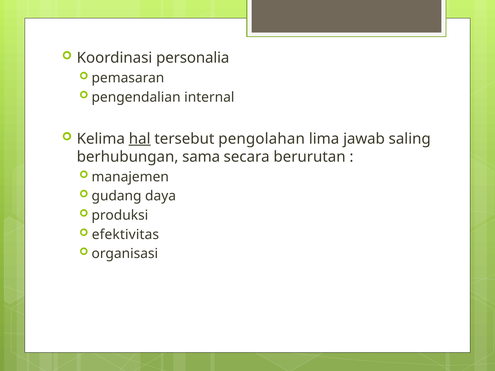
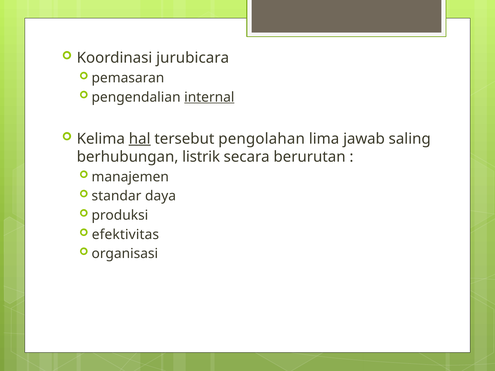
personalia: personalia -> jurubicara (193, 58)
internal underline: none -> present (209, 97)
sama: sama -> listrik (201, 157)
gudang: gudang -> standar (117, 196)
